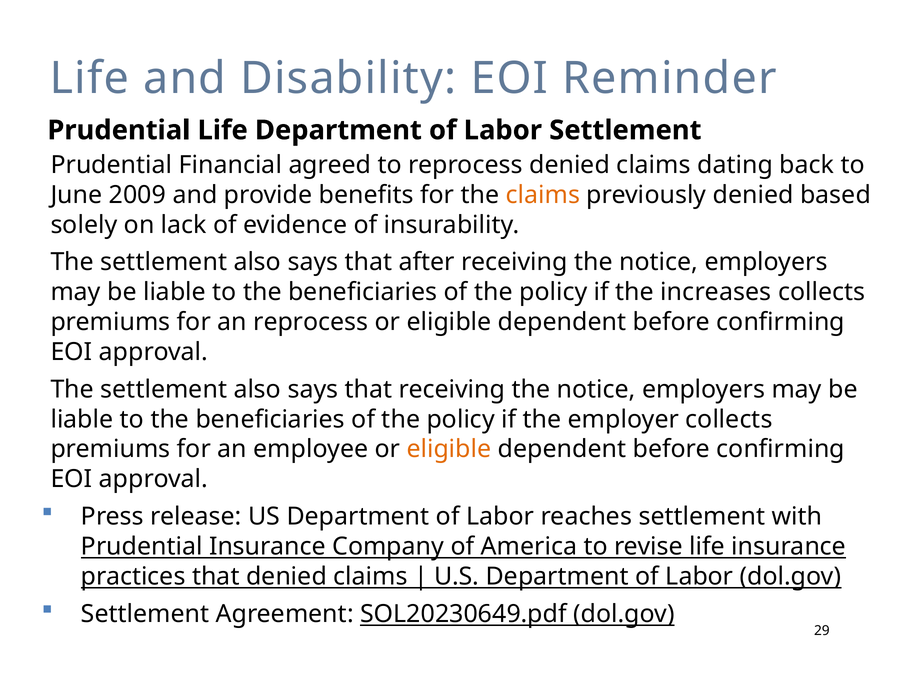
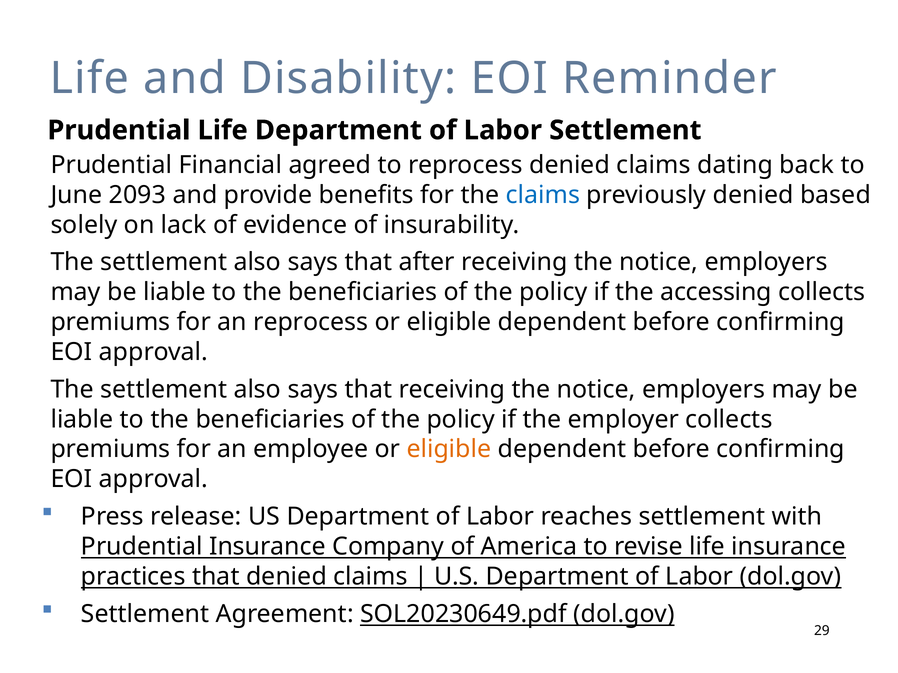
2009: 2009 -> 2093 (137, 195)
claims colour: orange -> blue (543, 195)
increases: increases -> accessing (716, 292)
